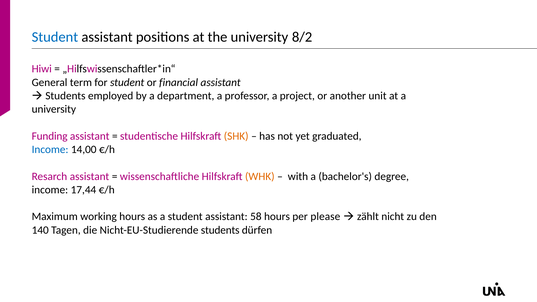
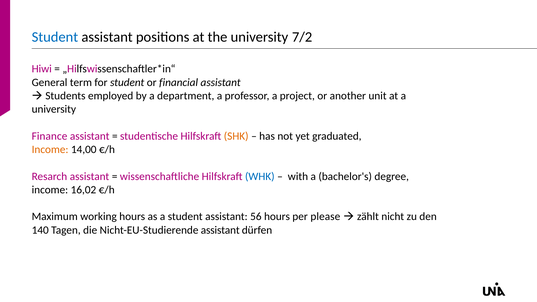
8/2: 8/2 -> 7/2 (302, 37)
Funding: Funding -> Finance (50, 136)
Income colour: blue -> orange (50, 149)
WHK colour: orange -> blue (260, 176)
17,44: 17,44 -> 16,02 (83, 190)
58: 58 -> 56 (256, 217)
Nicht-EU-Studierende students: students -> assistant (220, 230)
